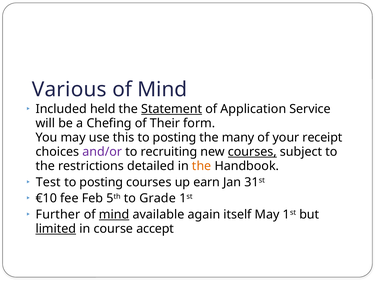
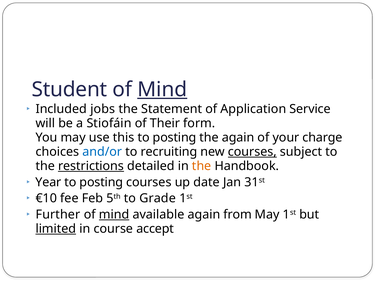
Various: Various -> Student (69, 90)
Mind underline: none -> present (162, 90)
held: held -> jobs (103, 109)
Statement underline: present -> none (172, 109)
Chefing: Chefing -> Stiofáin (109, 123)
the many: many -> again (238, 138)
receipt: receipt -> charge (322, 138)
and/or colour: purple -> blue (102, 152)
restrictions underline: none -> present (91, 166)
Test: Test -> Year (48, 182)
earn: earn -> date (207, 182)
itself: itself -> from (238, 215)
